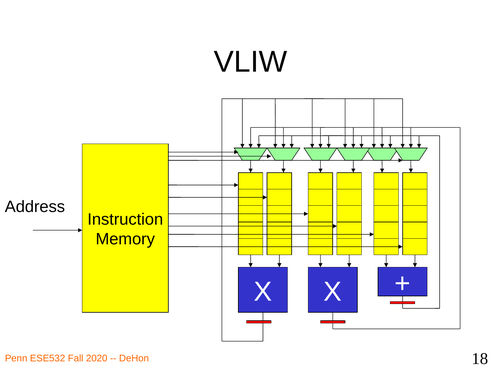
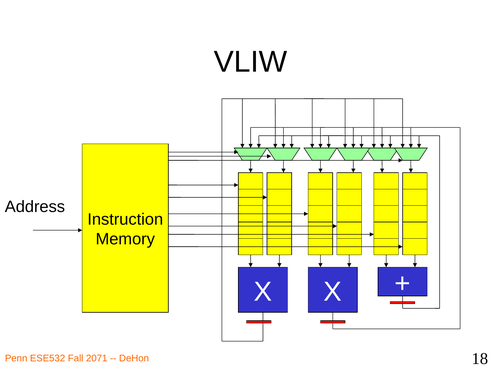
2020: 2020 -> 2071 (97, 358)
